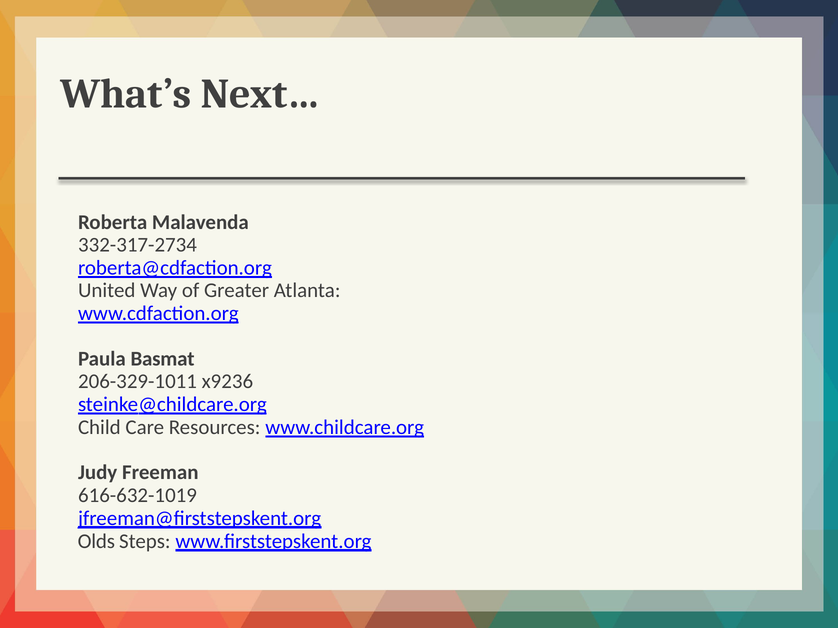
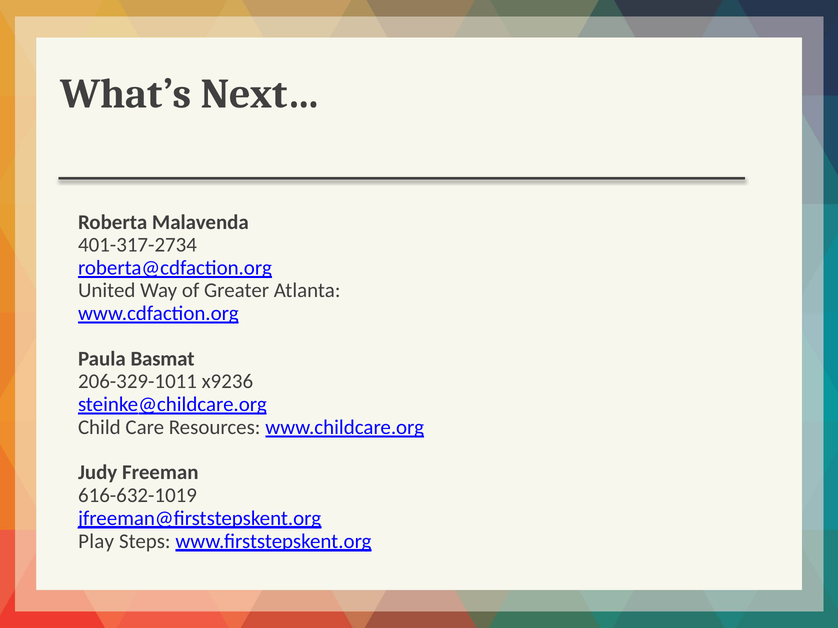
332-317-2734: 332-317-2734 -> 401-317-2734 (137, 245)
Olds: Olds -> Play (96, 542)
